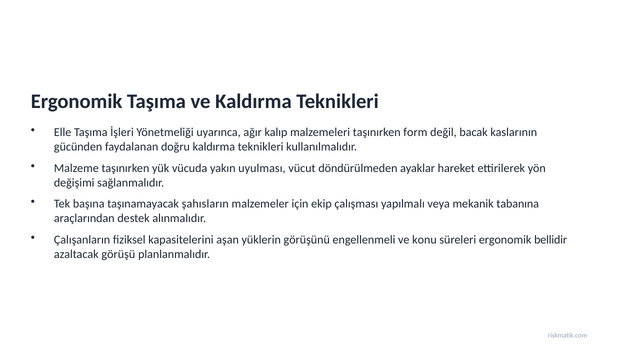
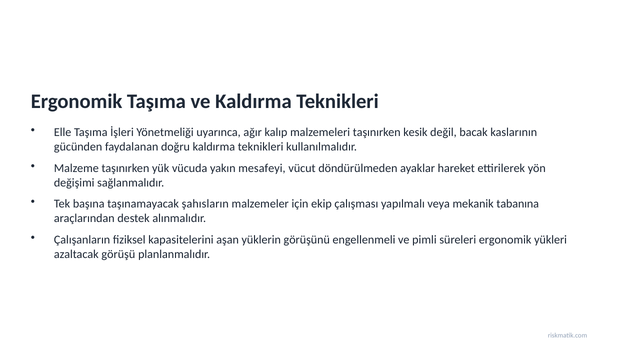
form: form -> kesik (415, 132)
uyulması: uyulması -> mesafeyi (262, 168)
konu: konu -> pimli (424, 239)
bellidir: bellidir -> yükleri (551, 239)
